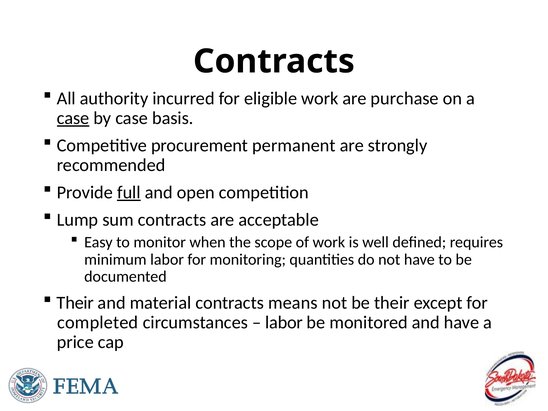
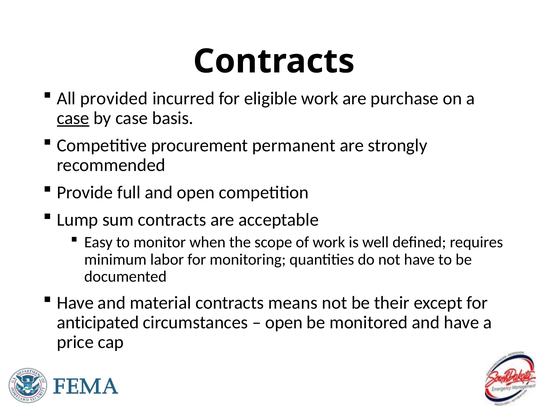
authority: authority -> provided (114, 98)
full underline: present -> none (129, 193)
Their: Their -> Have (75, 303)
completed: completed -> anticipated (98, 322)
labor: labor -> open (284, 322)
